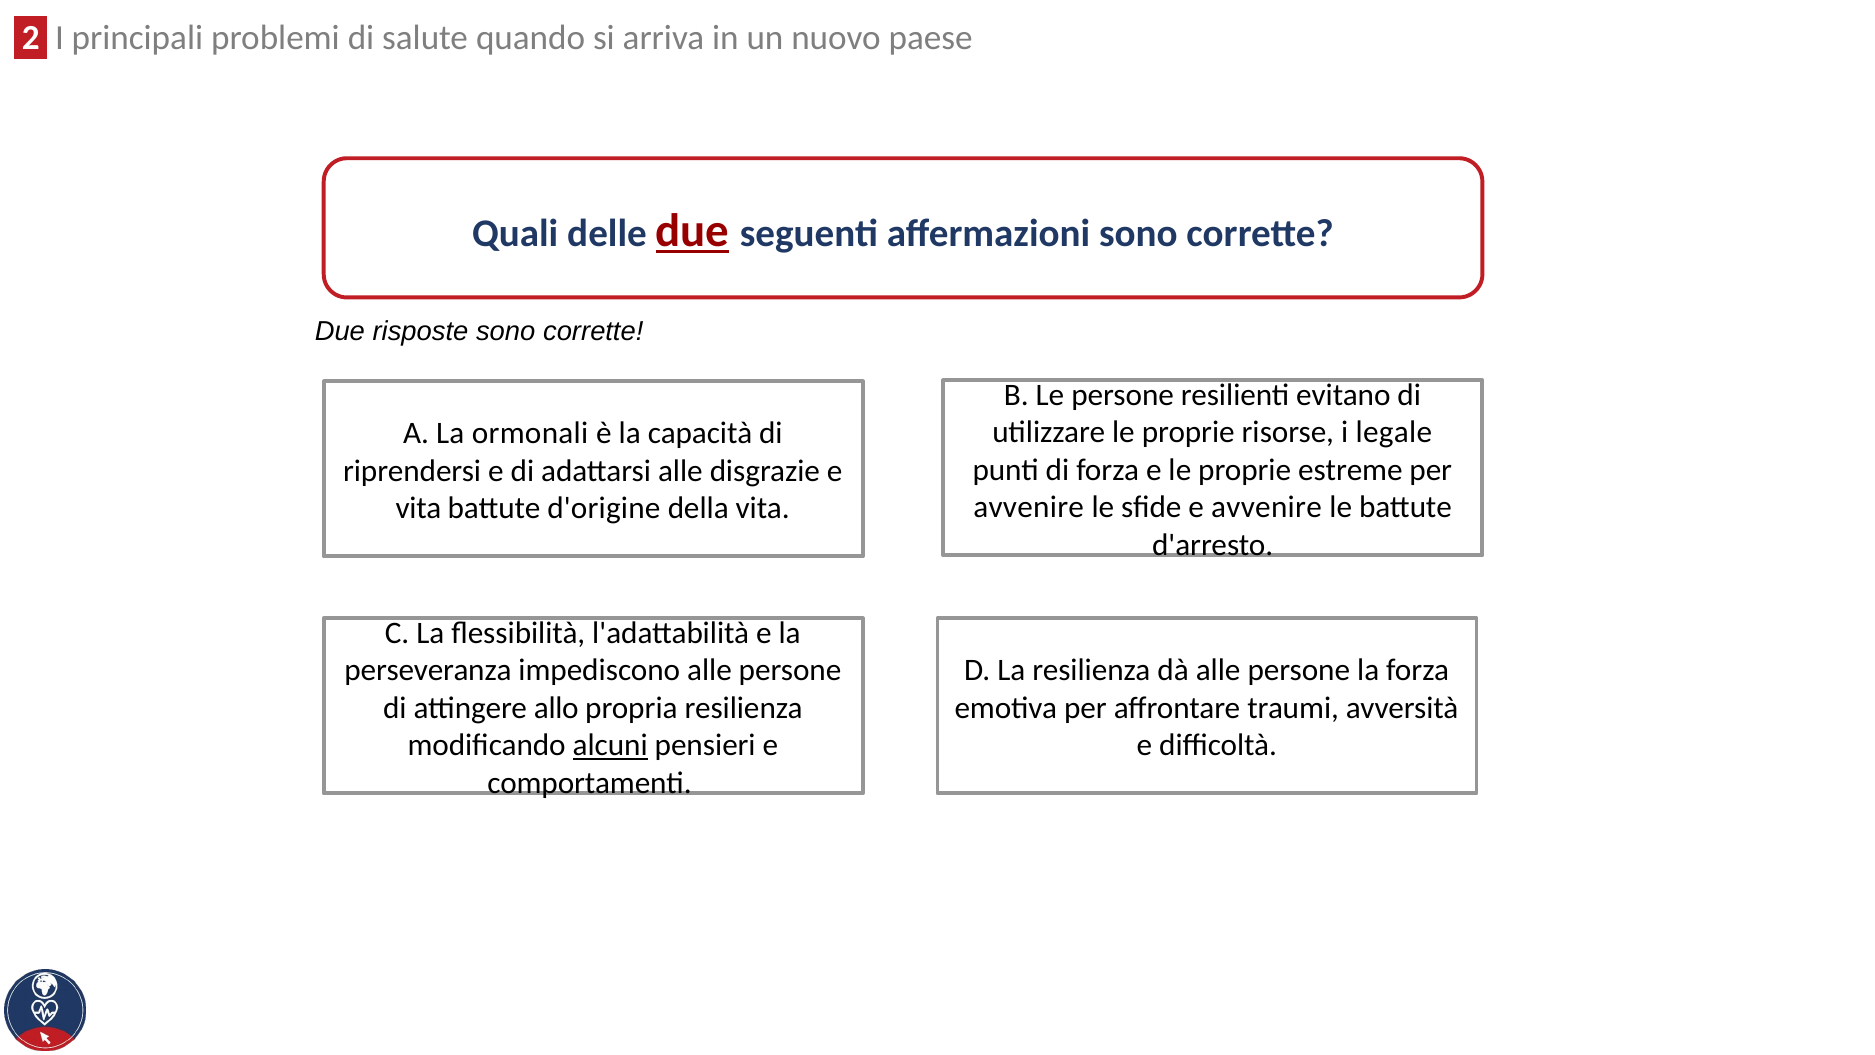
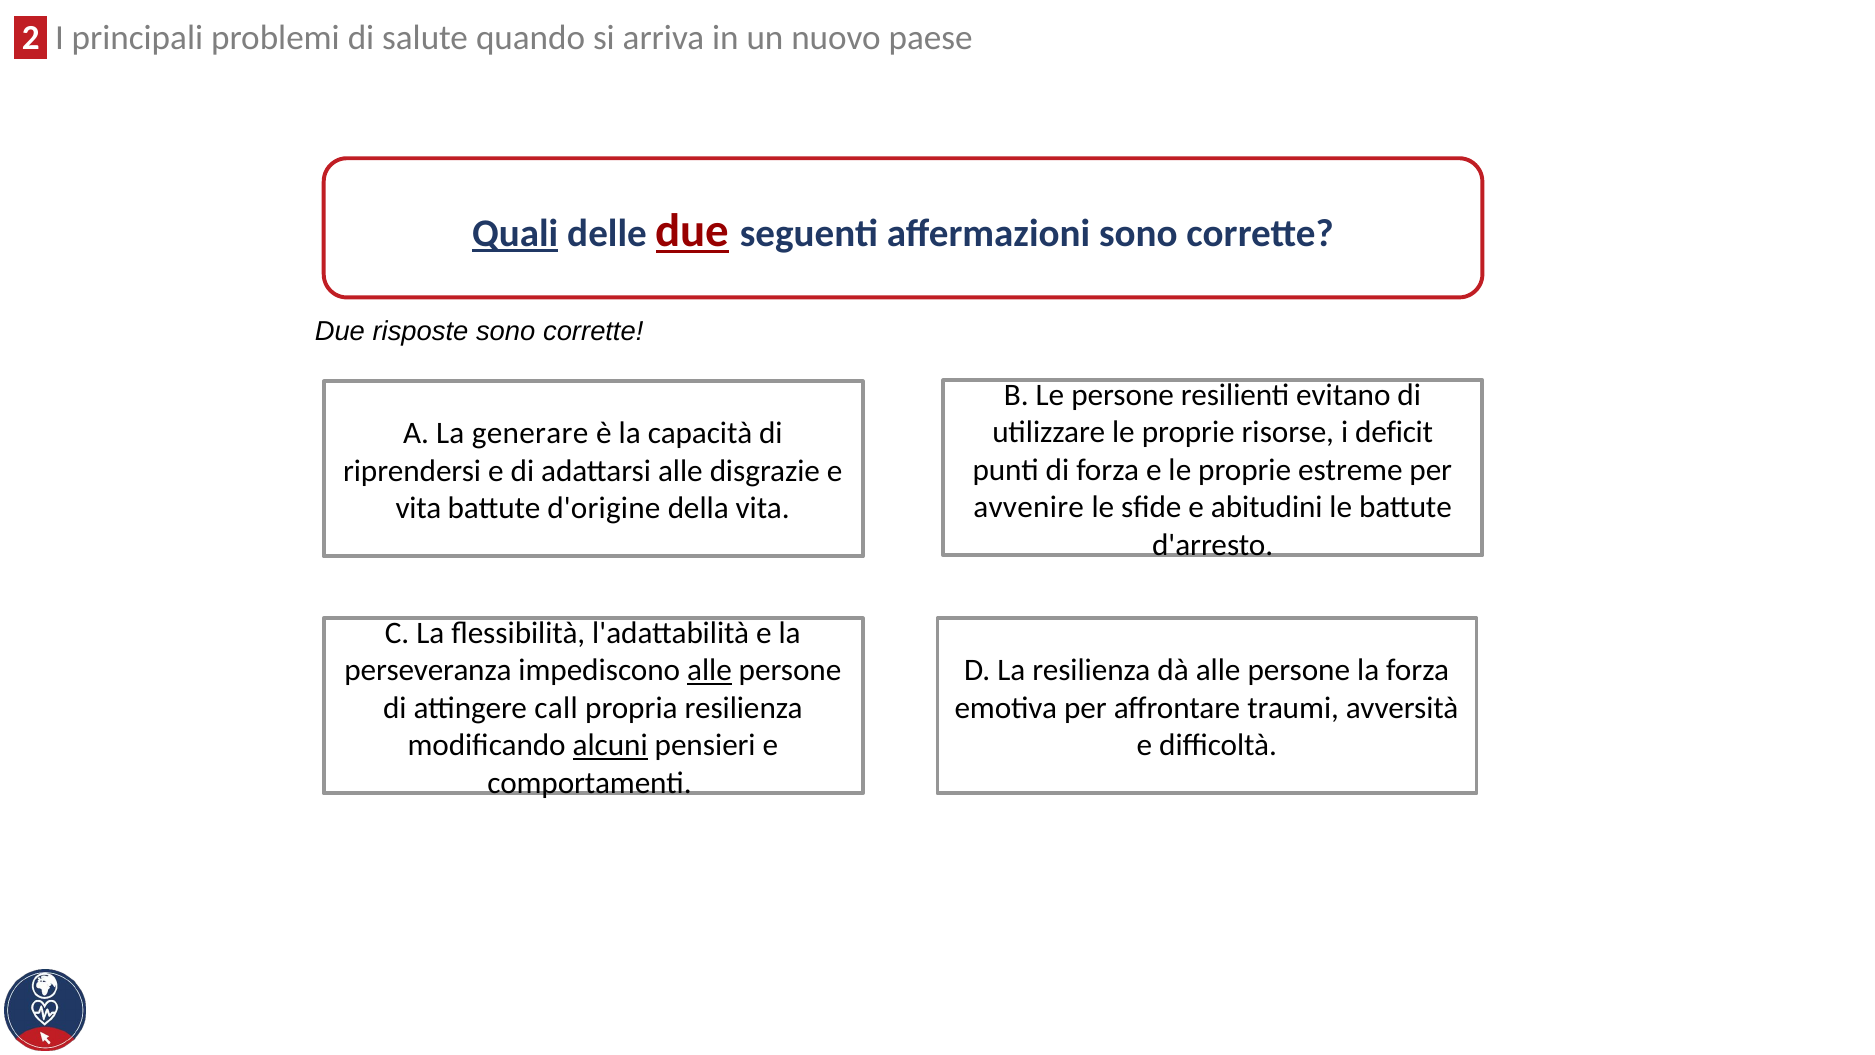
Quali underline: none -> present (515, 234)
legale: legale -> deficit (1394, 432)
ormonali: ormonali -> generare (530, 434)
e avvenire: avvenire -> abitudini (1267, 507)
alle underline: none -> present (709, 670)
allo: allo -> call (556, 708)
